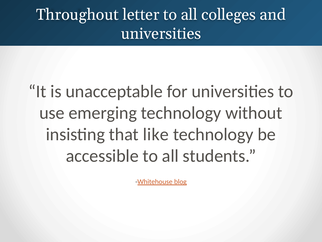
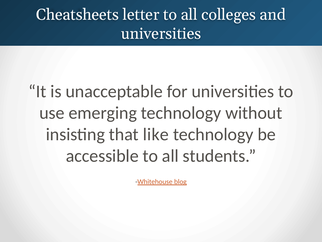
Throughout: Throughout -> Cheatsheets (77, 15)
